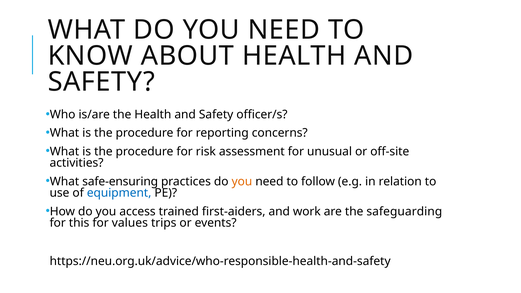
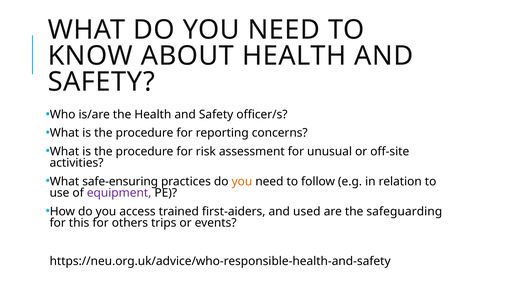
equipment colour: blue -> purple (119, 193)
work: work -> used (307, 211)
values: values -> others (130, 223)
